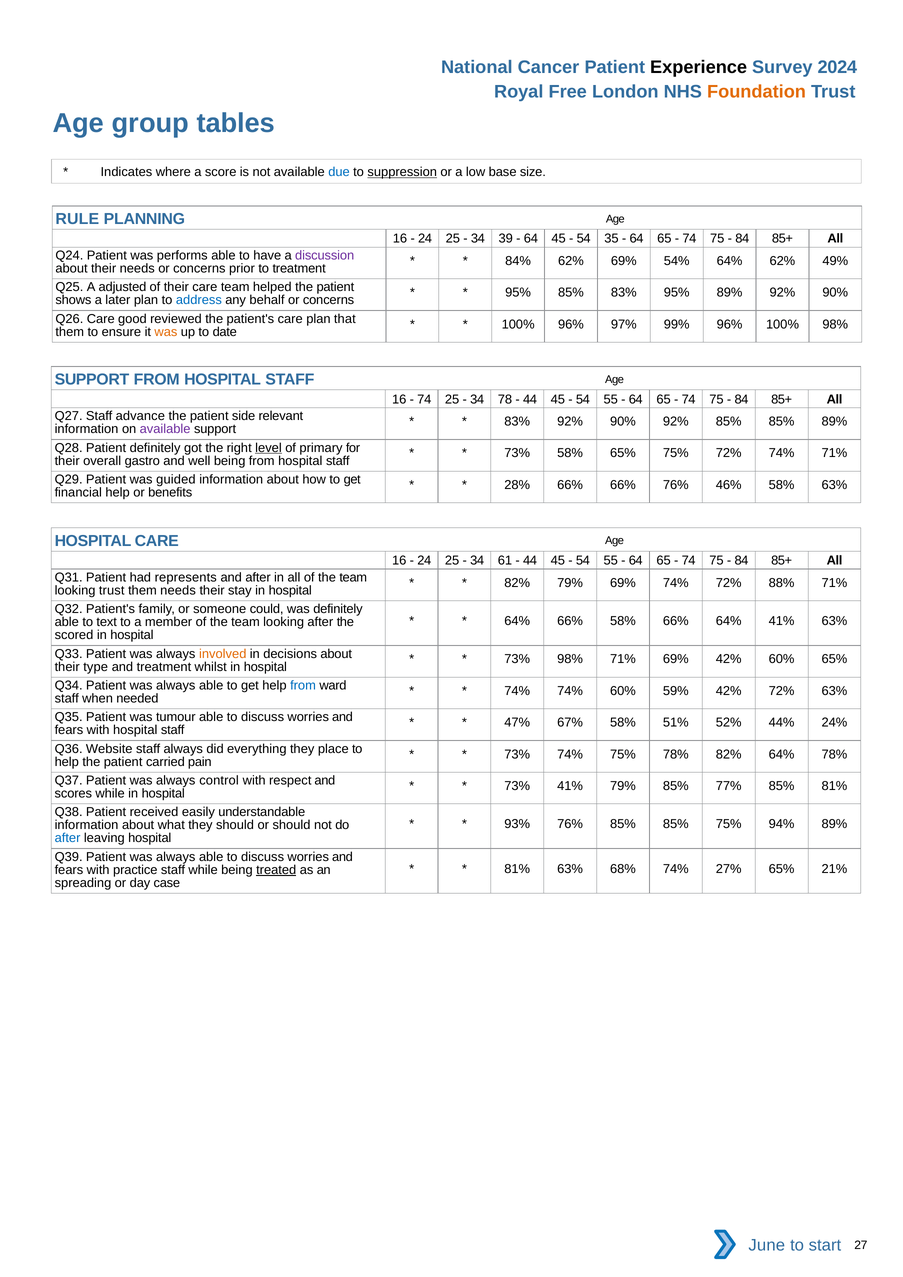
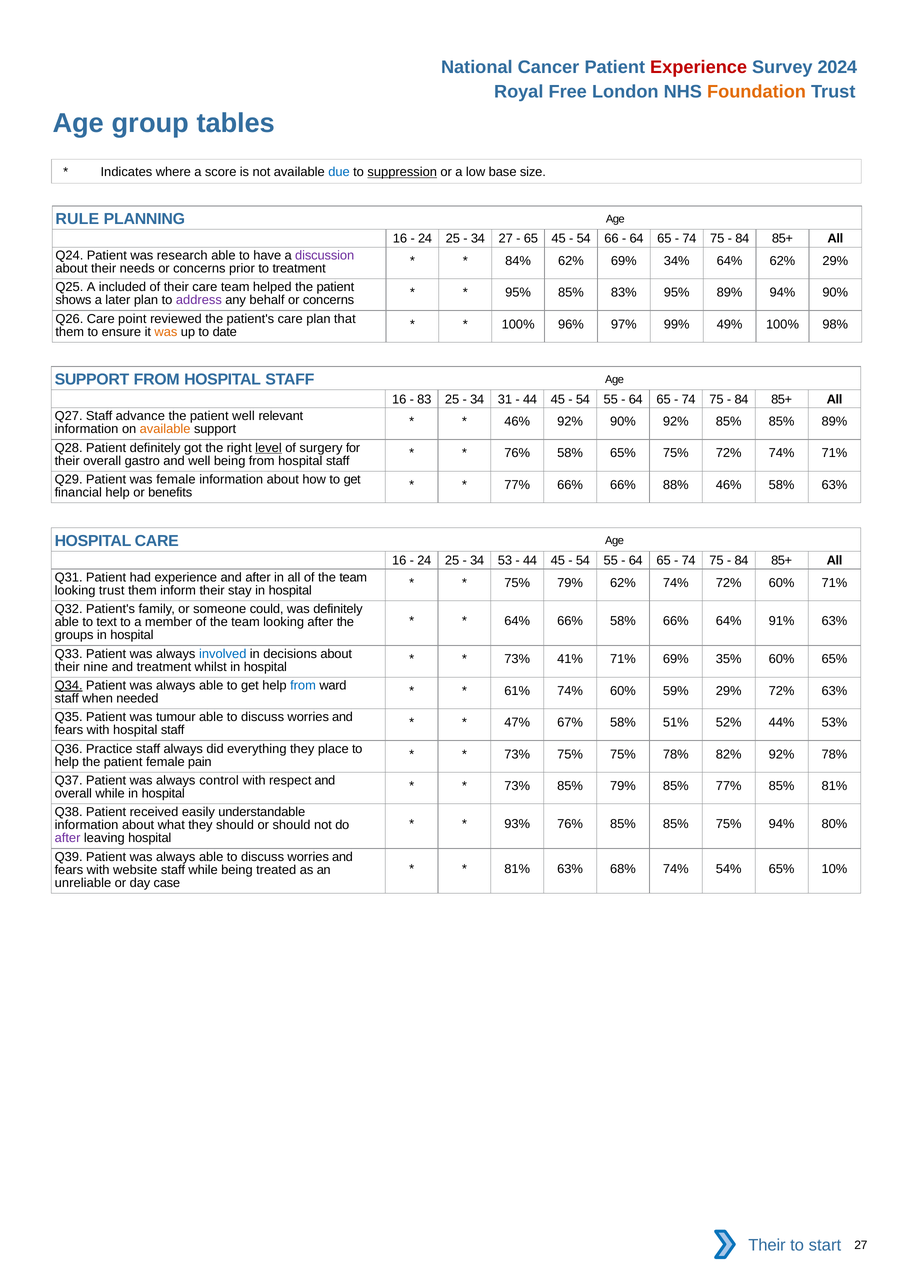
Experience colour: black -> red (699, 67)
34 39: 39 -> 27 (506, 239)
64: 64 -> 65 (531, 239)
35: 35 -> 66 (612, 239)
performs: performs -> research (182, 256)
54%: 54% -> 34% (677, 261)
62% 49%: 49% -> 29% (835, 261)
adjusted: adjusted -> included (122, 287)
89% 92%: 92% -> 94% (782, 293)
address colour: blue -> purple (199, 300)
good: good -> point (132, 319)
99% 96%: 96% -> 49% (730, 325)
74: 74 -> 83 (424, 400)
78: 78 -> 31 (505, 400)
patient side: side -> well (243, 416)
83%: 83% -> 46% (517, 422)
available colour: purple -> orange (165, 429)
primary: primary -> surgery (321, 448)
73%: 73% -> 76% (517, 454)
was guided: guided -> female (176, 480)
28%: 28% -> 77% (517, 485)
66% 76%: 76% -> 88% (676, 485)
61: 61 -> 53 (505, 561)
had represents: represents -> experience (186, 578)
82%: 82% -> 75% (517, 583)
79% 69%: 69% -> 62% (623, 583)
72% 88%: 88% -> 60% (782, 583)
them needs: needs -> inform (178, 591)
64% 41%: 41% -> 91% (782, 621)
scored: scored -> groups (74, 636)
involved colour: orange -> blue (223, 654)
73% 98%: 98% -> 41% (570, 660)
69% 42%: 42% -> 35% (729, 660)
type: type -> nine (96, 667)
Q34 underline: none -> present (69, 686)
74%: 74% -> 61% (517, 691)
59% 42%: 42% -> 29% (729, 691)
24%: 24% -> 53% (834, 723)
Website: Website -> Practice (109, 749)
73% 74%: 74% -> 75% (570, 755)
82% 64%: 64% -> 92% (782, 755)
patient carried: carried -> female (165, 762)
73% 41%: 41% -> 85% (570, 787)
scores: scores -> overall (73, 794)
94% 89%: 89% -> 80% (834, 825)
after colour: blue -> purple (68, 839)
27%: 27% -> 54% (729, 869)
21%: 21% -> 10% (834, 869)
practice: practice -> website (135, 871)
treated underline: present -> none (276, 871)
spreading: spreading -> unreliable (83, 884)
June: June -> Their (767, 1246)
